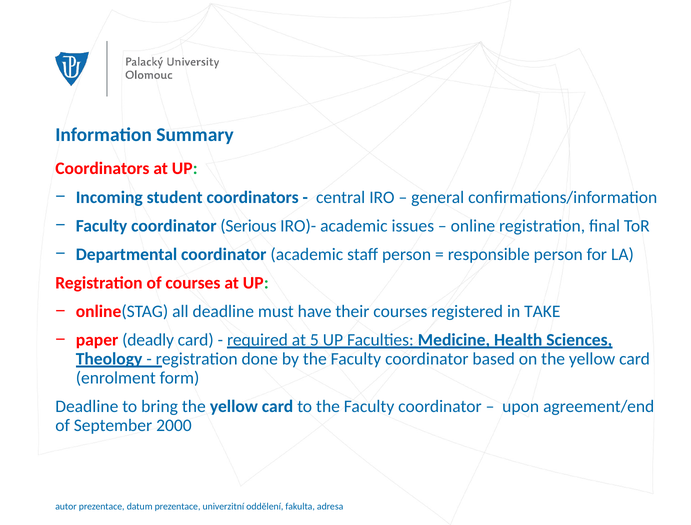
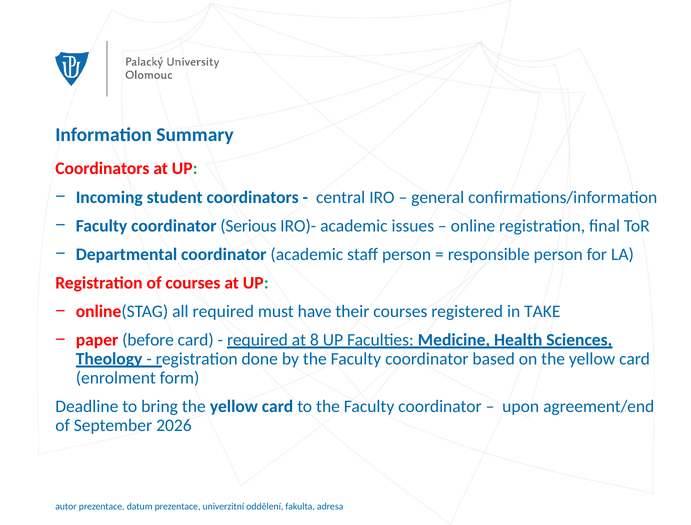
all deadline: deadline -> required (223, 312)
deadly: deadly -> before (148, 340)
5: 5 -> 8 (314, 340)
2000: 2000 -> 2026 (174, 426)
